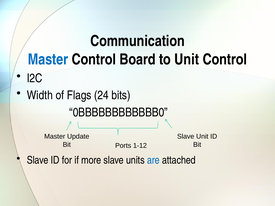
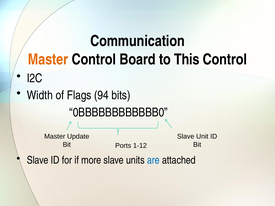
Master colour: blue -> orange (48, 59)
to Unit: Unit -> This (187, 59)
24: 24 -> 94 (101, 95)
